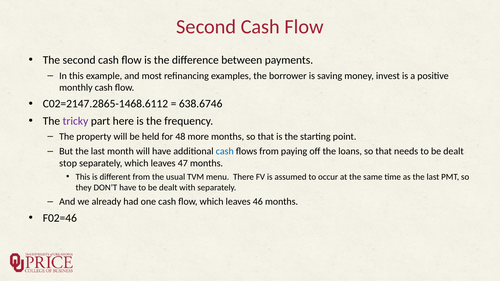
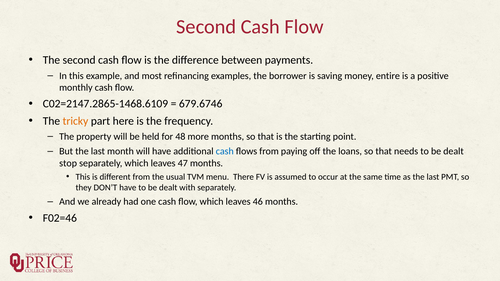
invest: invest -> entire (388, 76)
C02=2147.2865-1468.6112: C02=2147.2865-1468.6112 -> C02=2147.2865-1468.6109 (105, 104)
638.6746: 638.6746 -> 679.6746 (201, 104)
tricky colour: purple -> orange (75, 121)
